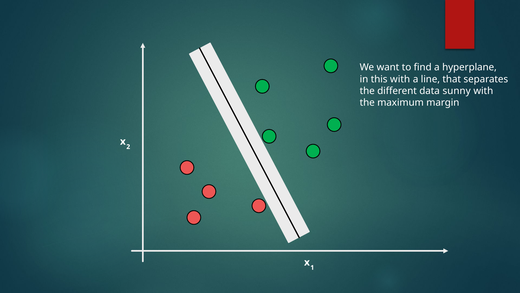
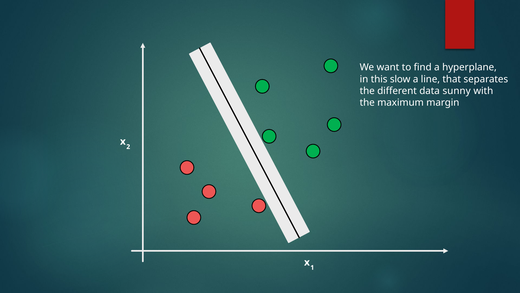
this with: with -> slow (400, 79)
